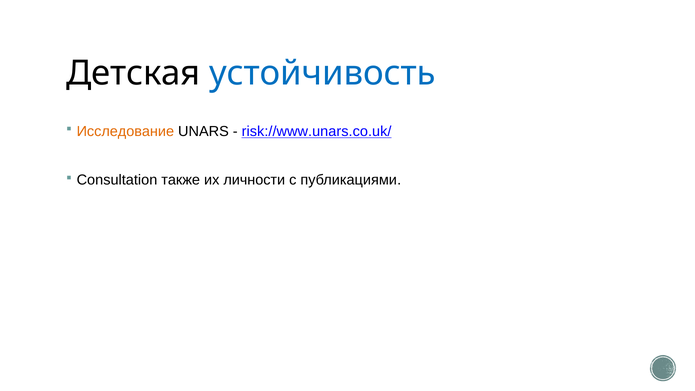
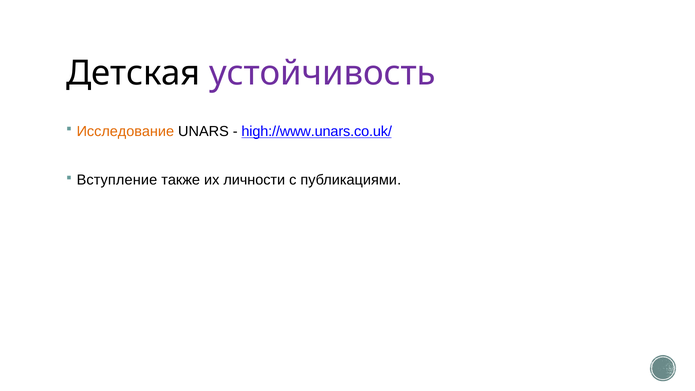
устойчивость colour: blue -> purple (323, 73)
risk://www.unars.co.uk/: risk://www.unars.co.uk/ -> high://www.unars.co.uk/ (317, 131)
Consultation: Consultation -> Вступление (117, 180)
